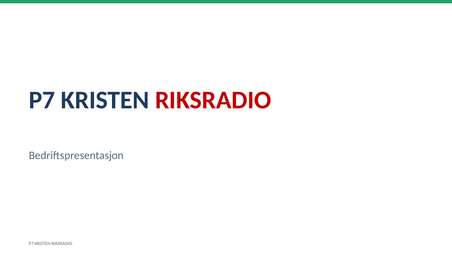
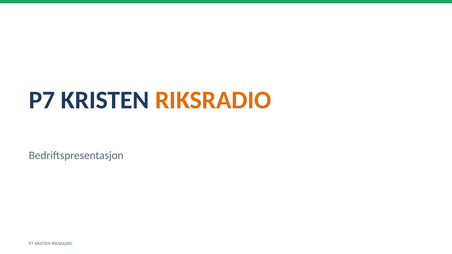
RIKSRADIO colour: red -> orange (213, 100)
